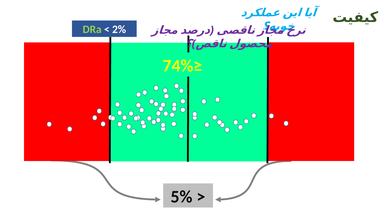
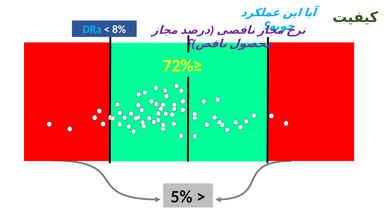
DRa colour: light green -> light blue (92, 29)
2%: 2% -> 8% (119, 29)
74%≥: 74%≥ -> 72%≥ (182, 66)
